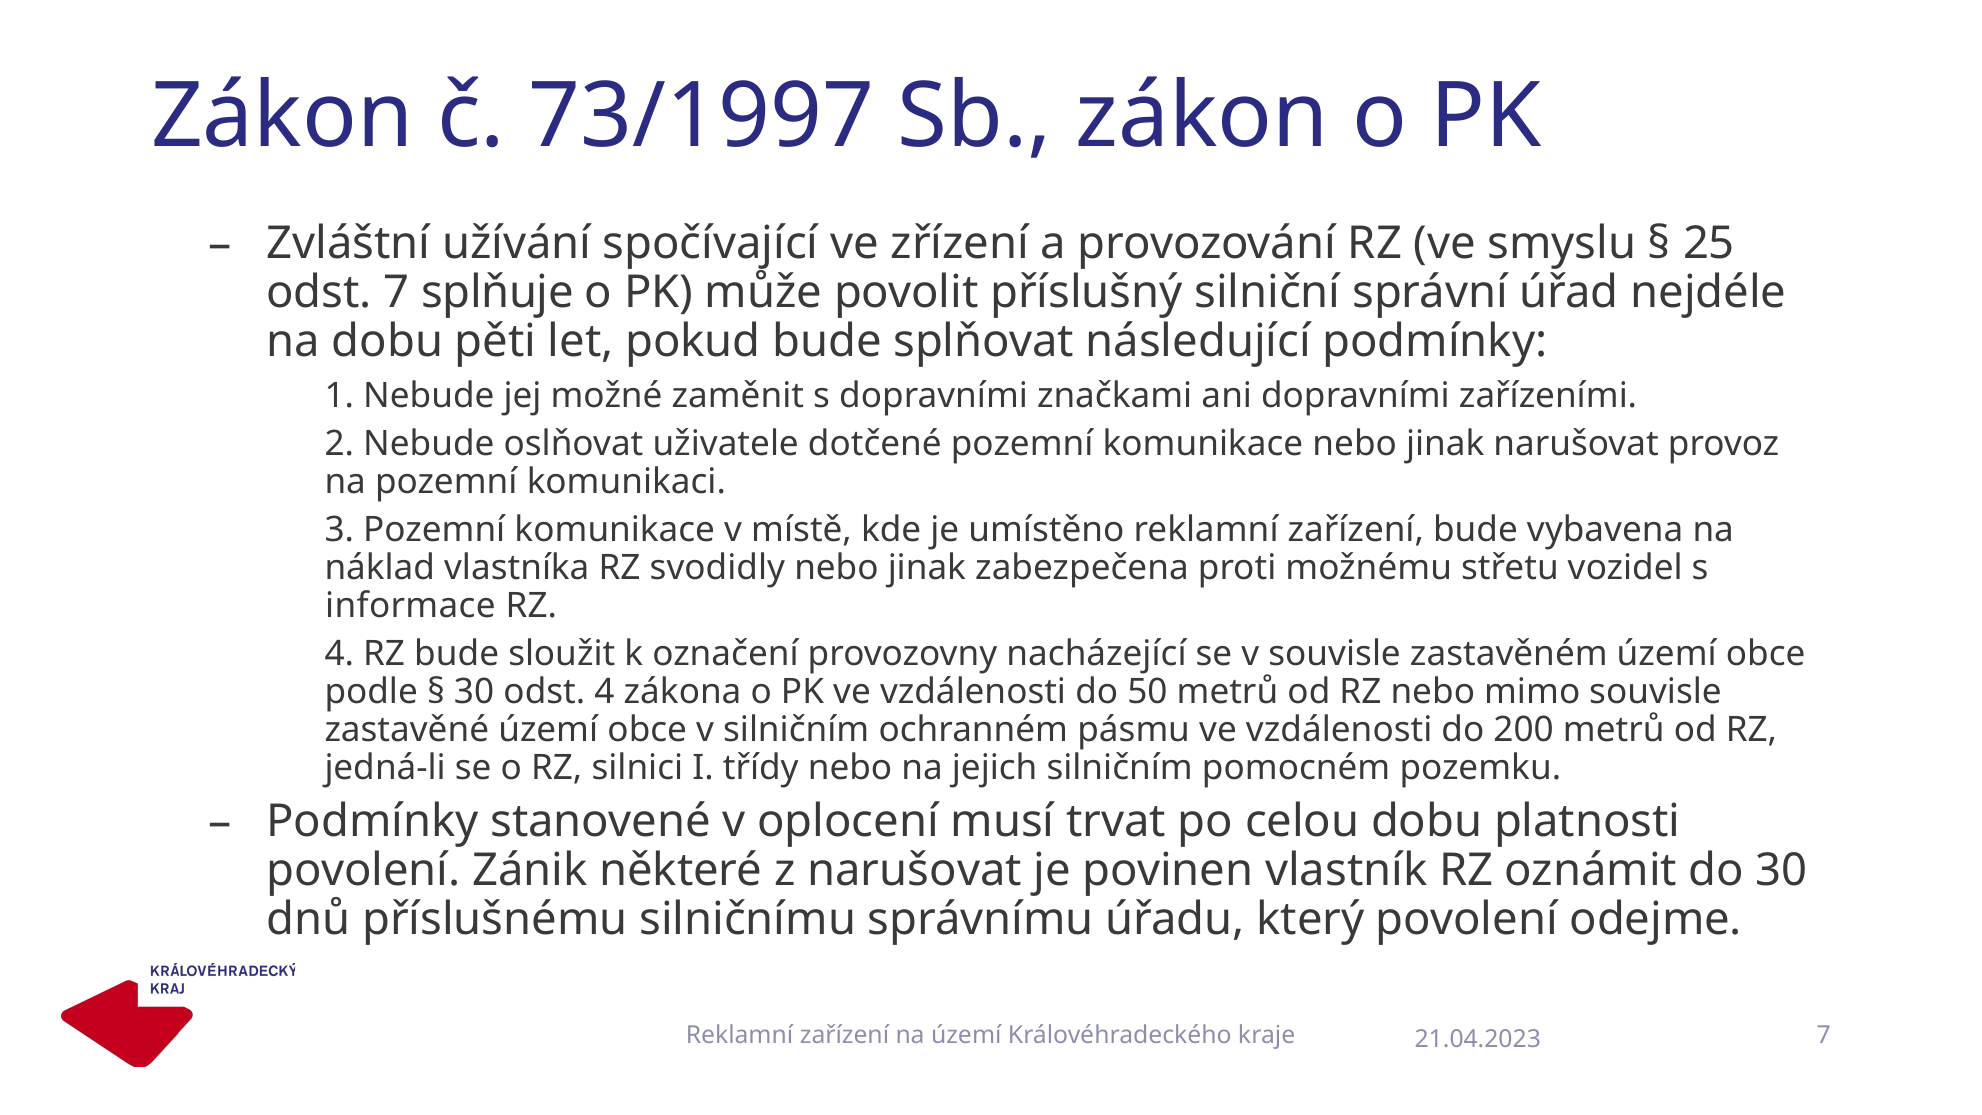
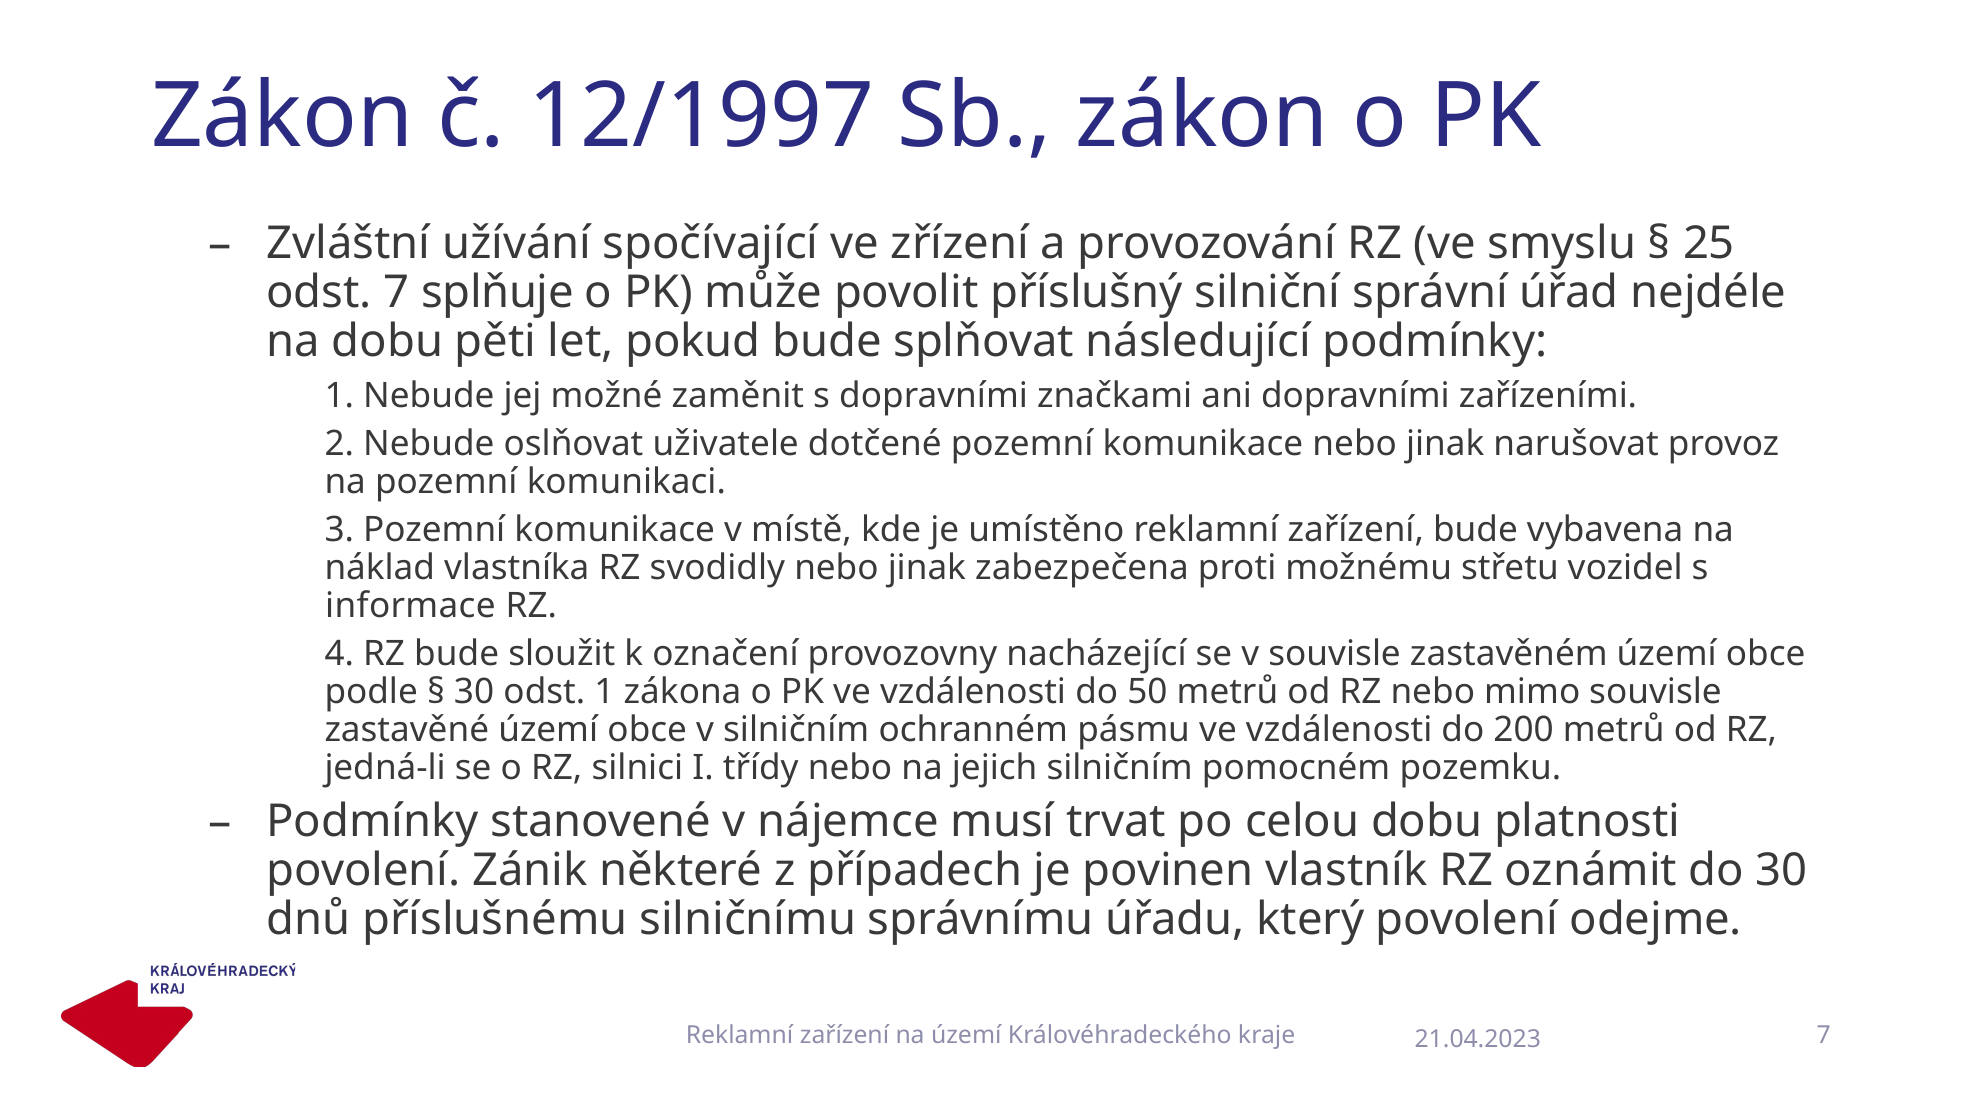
73/1997: 73/1997 -> 12/1997 (701, 117)
odst 4: 4 -> 1 (604, 692)
oplocení: oplocení -> nájemce (848, 822)
z narušovat: narušovat -> případech (915, 871)
